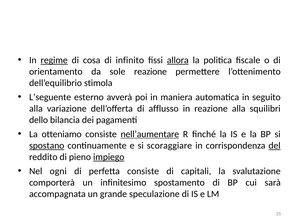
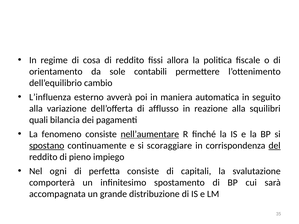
regime underline: present -> none (54, 60)
di infinito: infinito -> reddito (130, 60)
allora underline: present -> none (178, 60)
sole reazione: reazione -> contabili (150, 72)
stimola: stimola -> cambio (98, 83)
L’seguente: L’seguente -> L’influenza (50, 97)
dello: dello -> quali (39, 120)
otteniamo: otteniamo -> fenomeno (62, 134)
impiego underline: present -> none (109, 157)
speculazione: speculazione -> distribuzione (154, 194)
